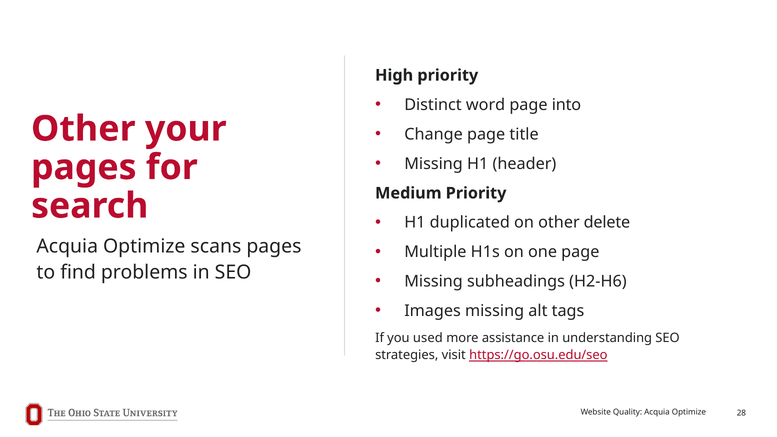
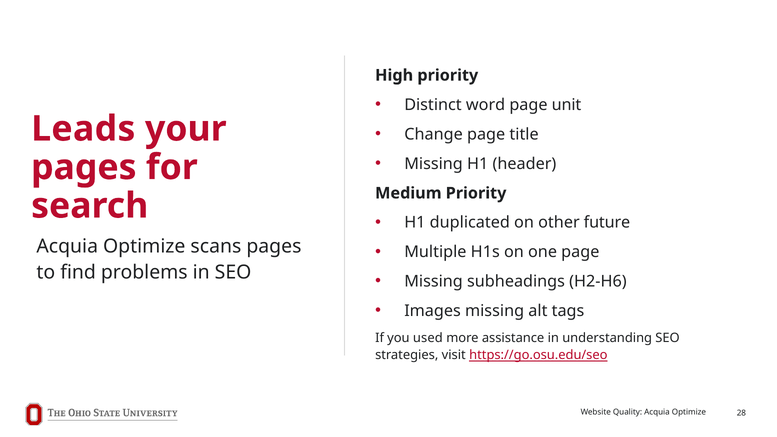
into: into -> unit (566, 105)
Other: Other -> Leads (83, 129)
delete: delete -> future (607, 223)
